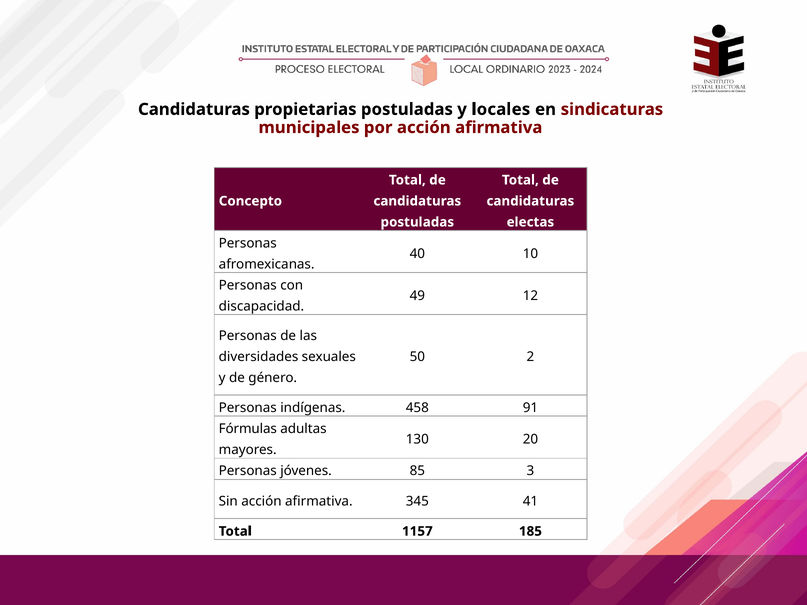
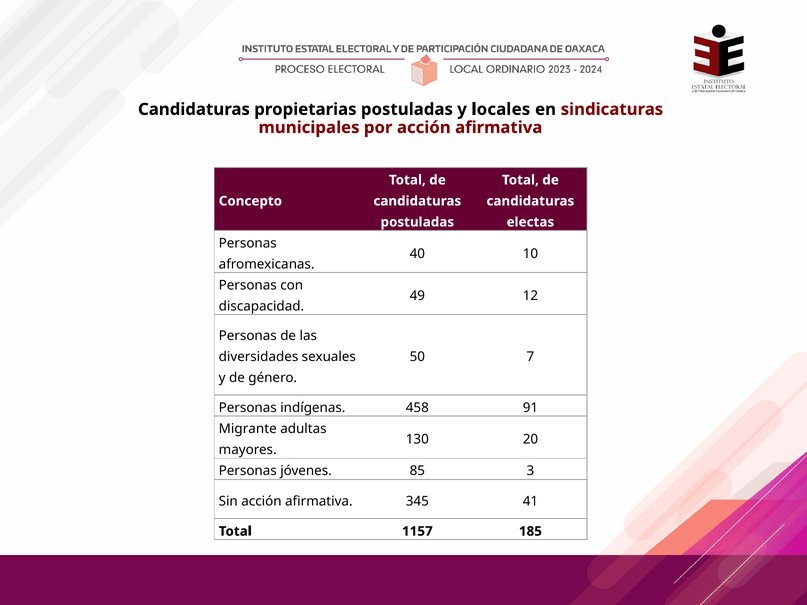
2: 2 -> 7 (530, 357)
Fórmulas: Fórmulas -> Migrante (248, 429)
